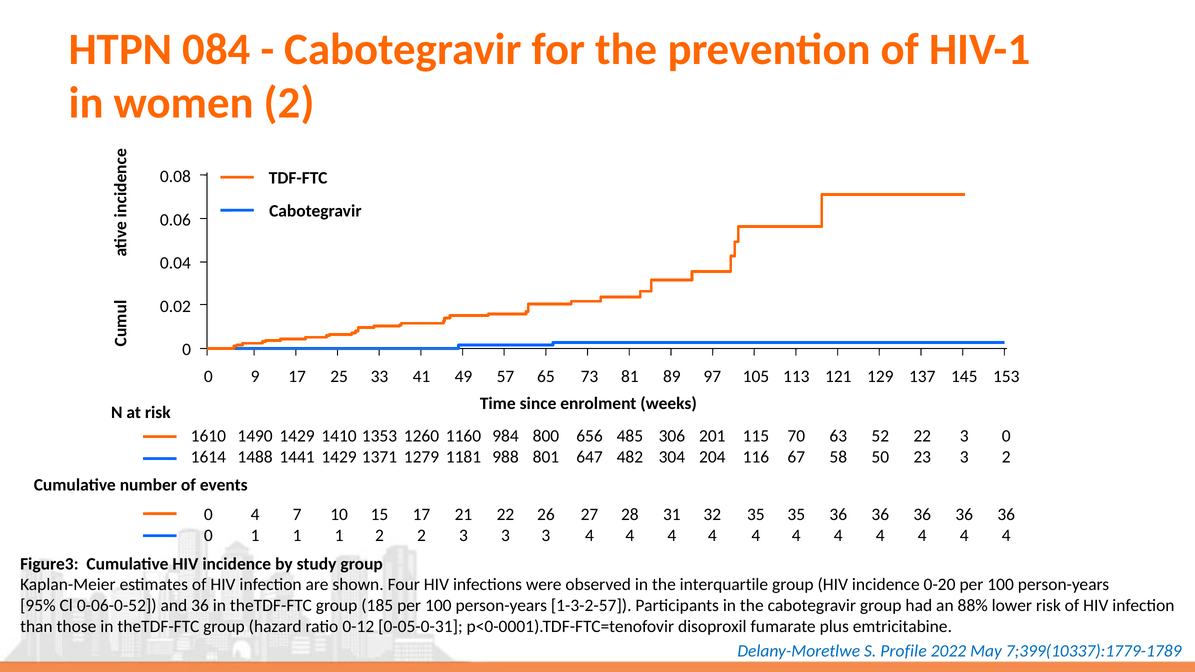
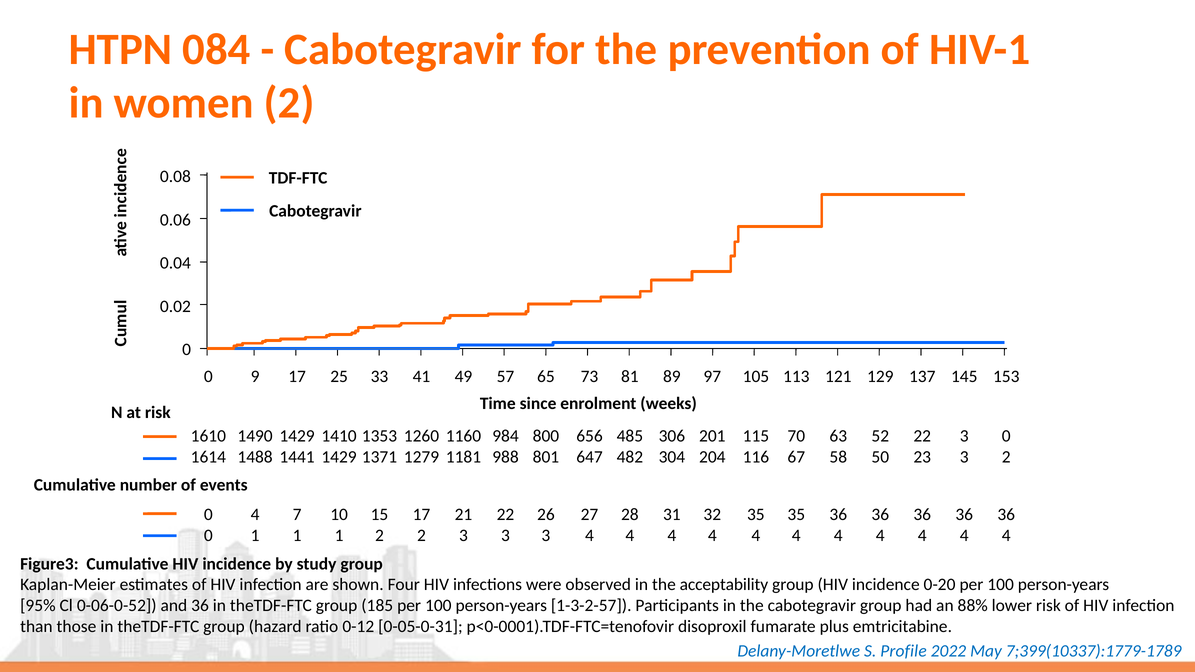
interquartile: interquartile -> acceptability (724, 585)
